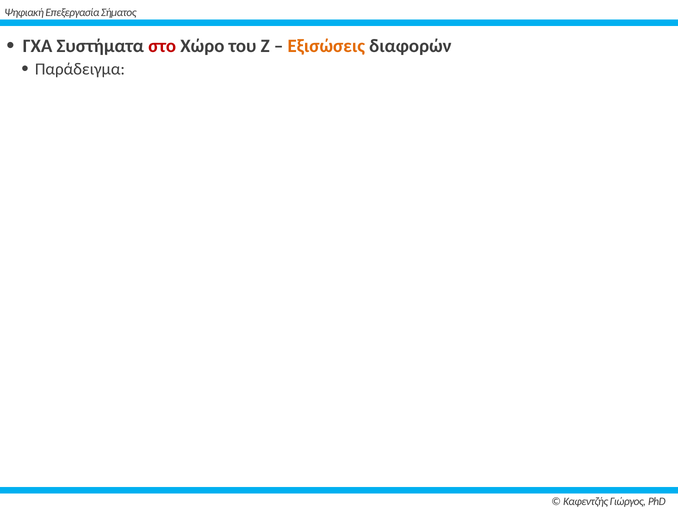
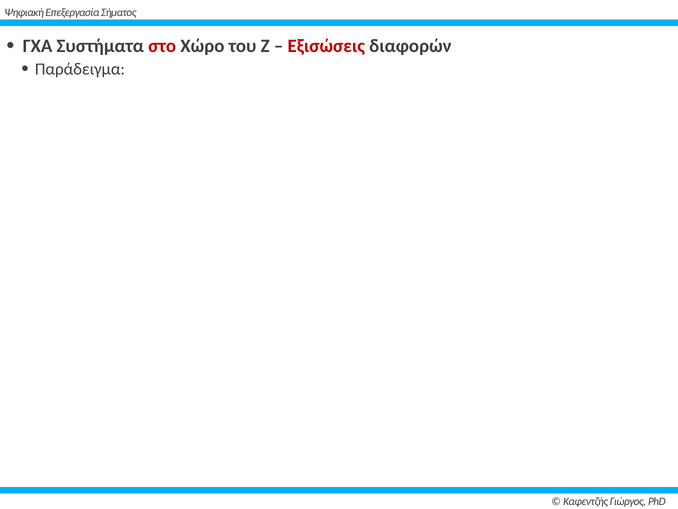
Εξισώσεις colour: orange -> red (326, 46)
